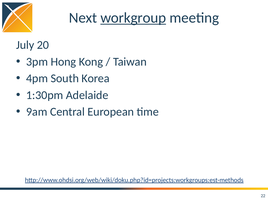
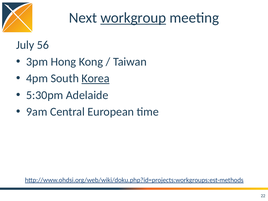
20: 20 -> 56 (43, 45)
Korea underline: none -> present (96, 78)
1:30pm: 1:30pm -> 5:30pm (45, 95)
